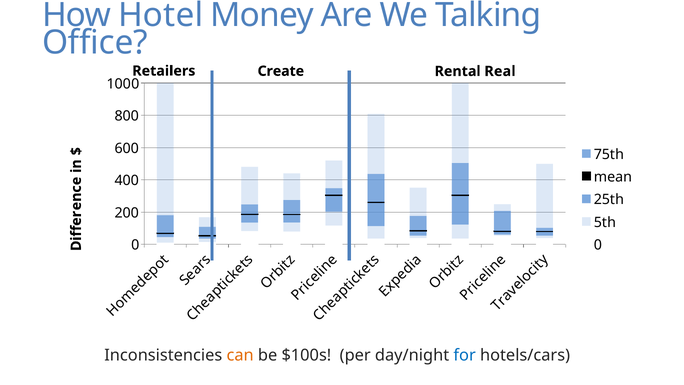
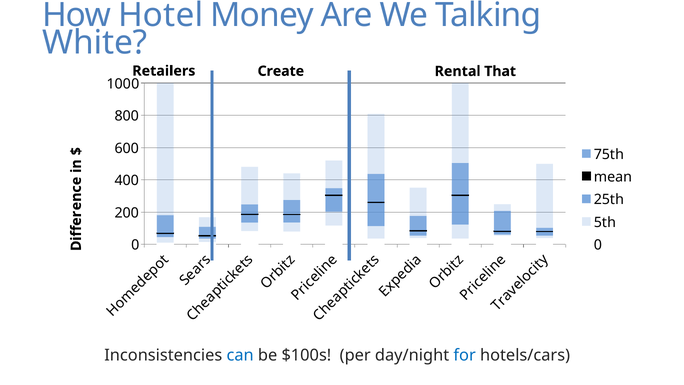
Office: Office -> White (95, 43)
Real: Real -> That (500, 71)
can colour: orange -> blue (240, 355)
